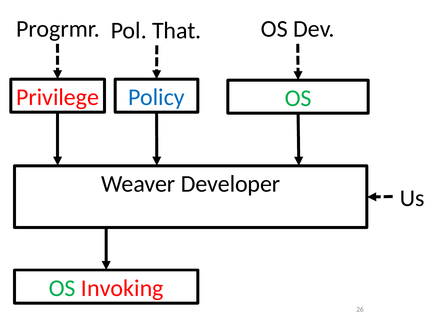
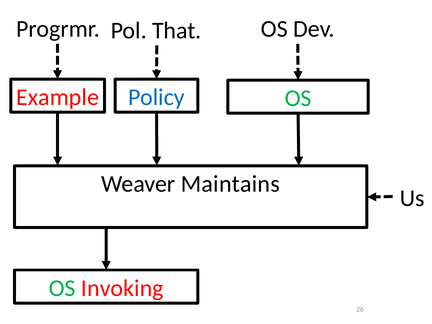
Privilege: Privilege -> Example (58, 97)
Developer: Developer -> Maintains (230, 184)
